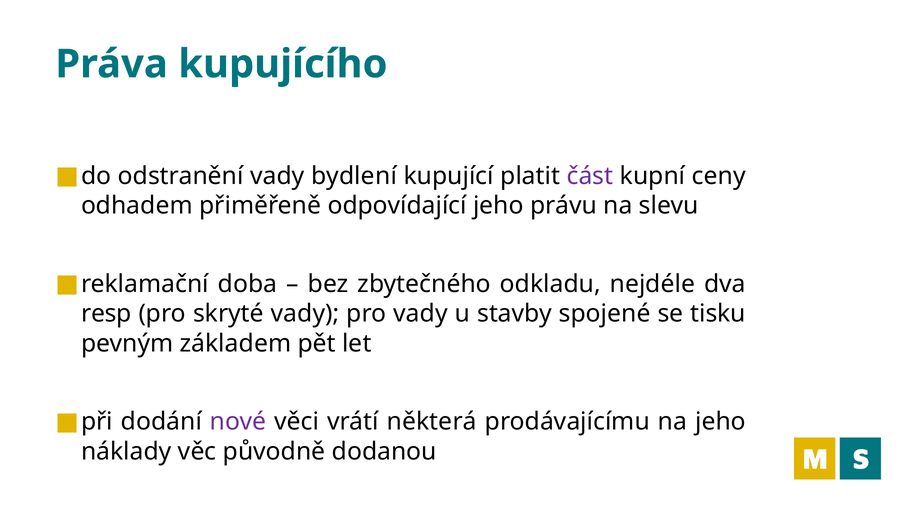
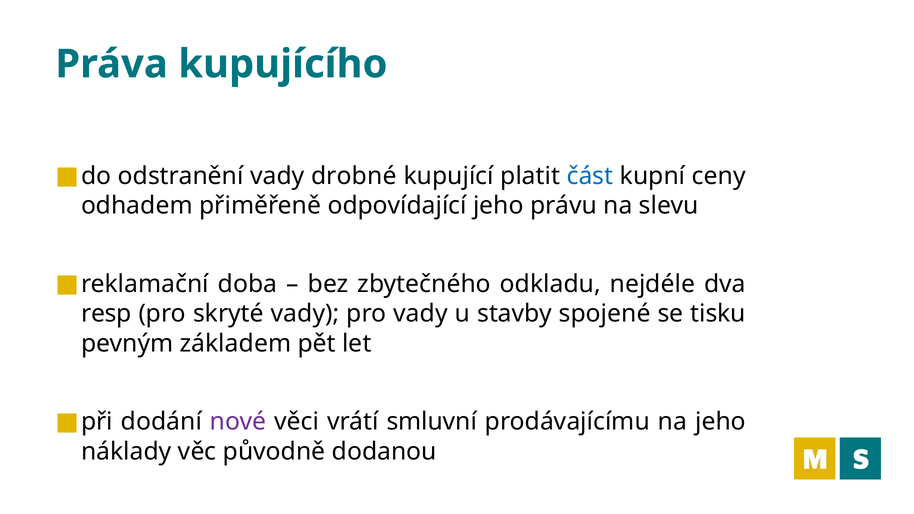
bydlení: bydlení -> drobné (354, 176)
část colour: purple -> blue (590, 176)
některá: některá -> smluvní (432, 422)
